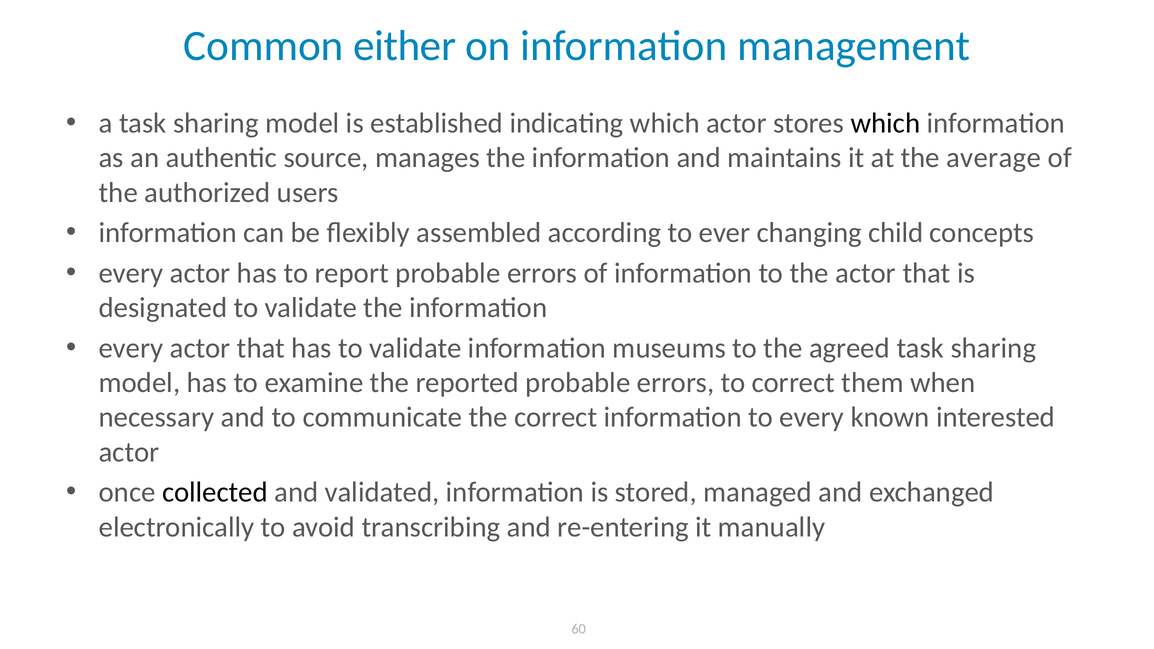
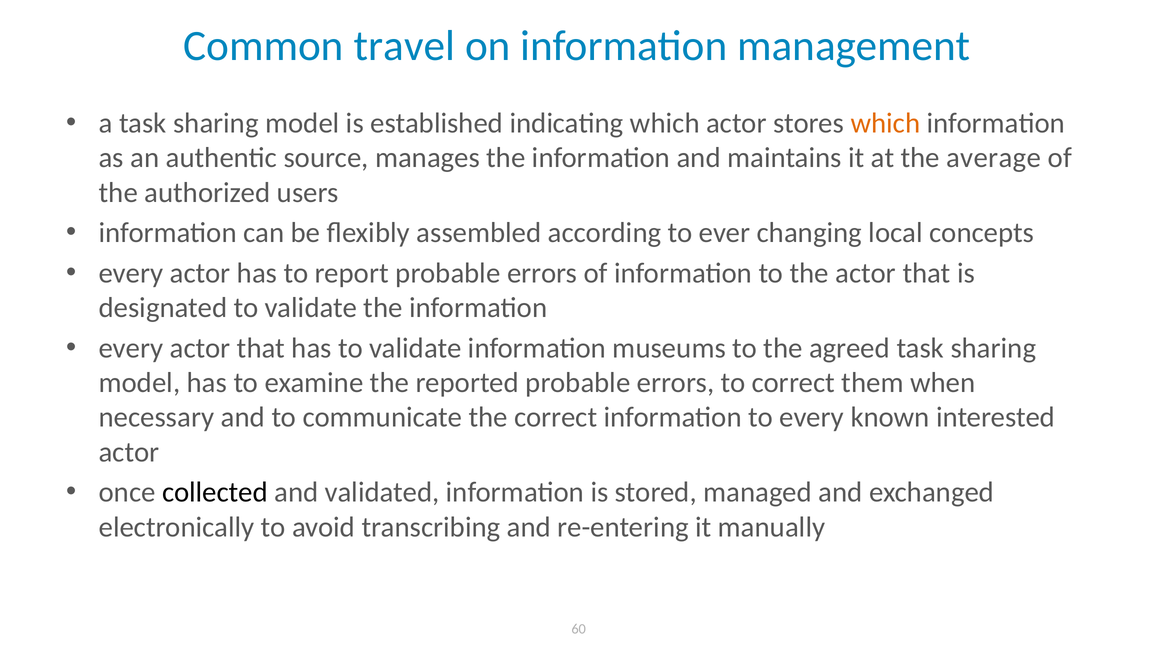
either: either -> travel (404, 46)
which colour: black -> orange (885, 123)
child: child -> local (896, 233)
